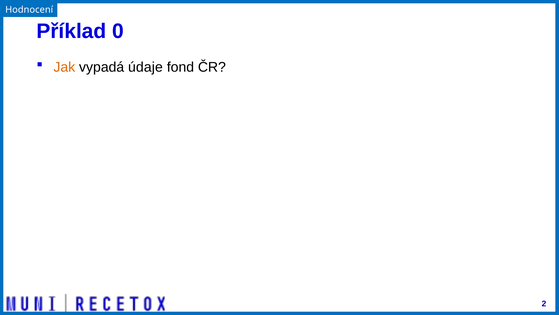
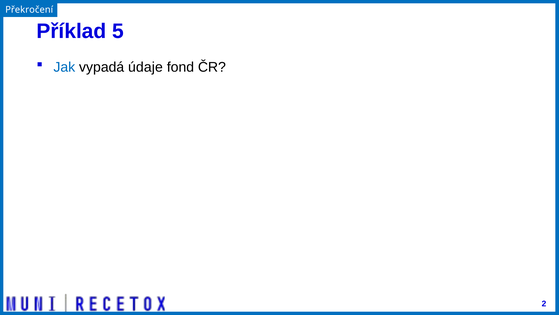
Hodnocení: Hodnocení -> Překročení (29, 10)
0: 0 -> 5 (118, 31)
Jak colour: orange -> blue (64, 67)
